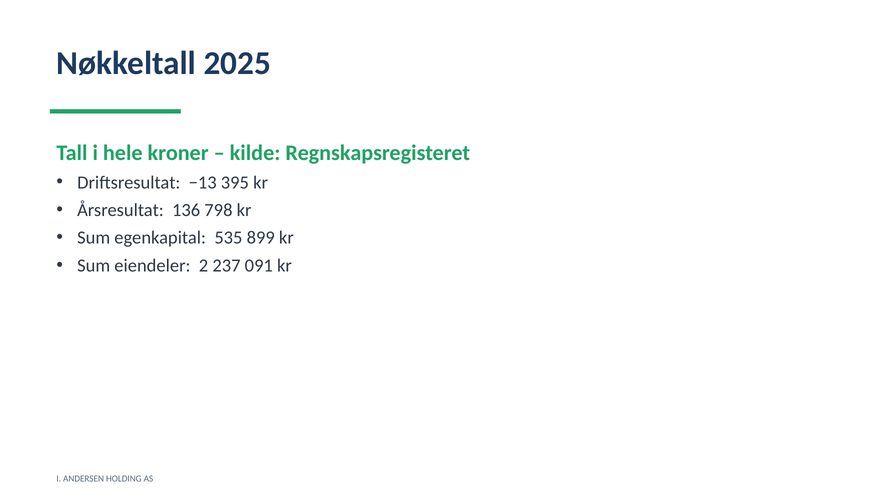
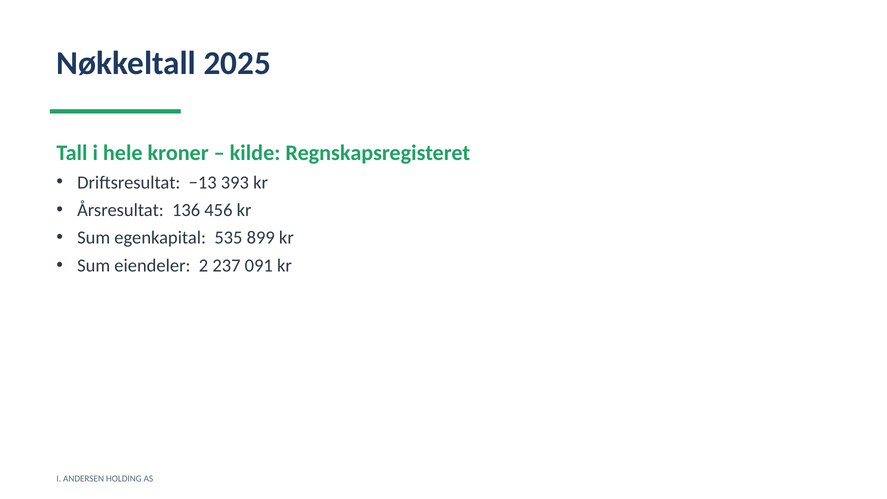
395: 395 -> 393 (235, 182)
798: 798 -> 456 (218, 210)
